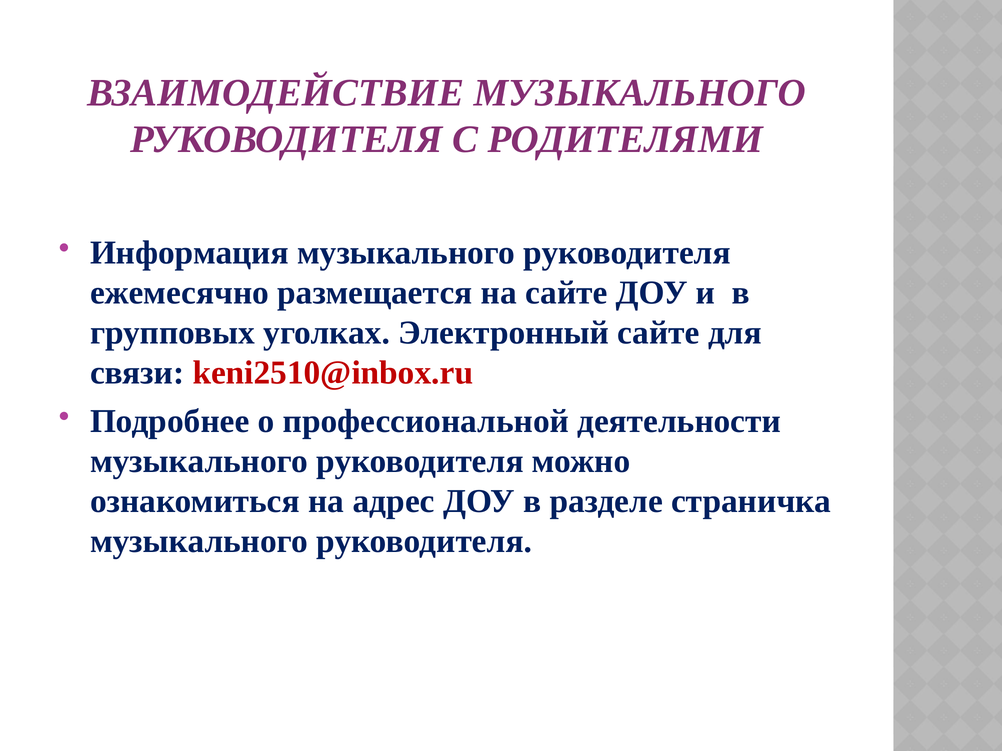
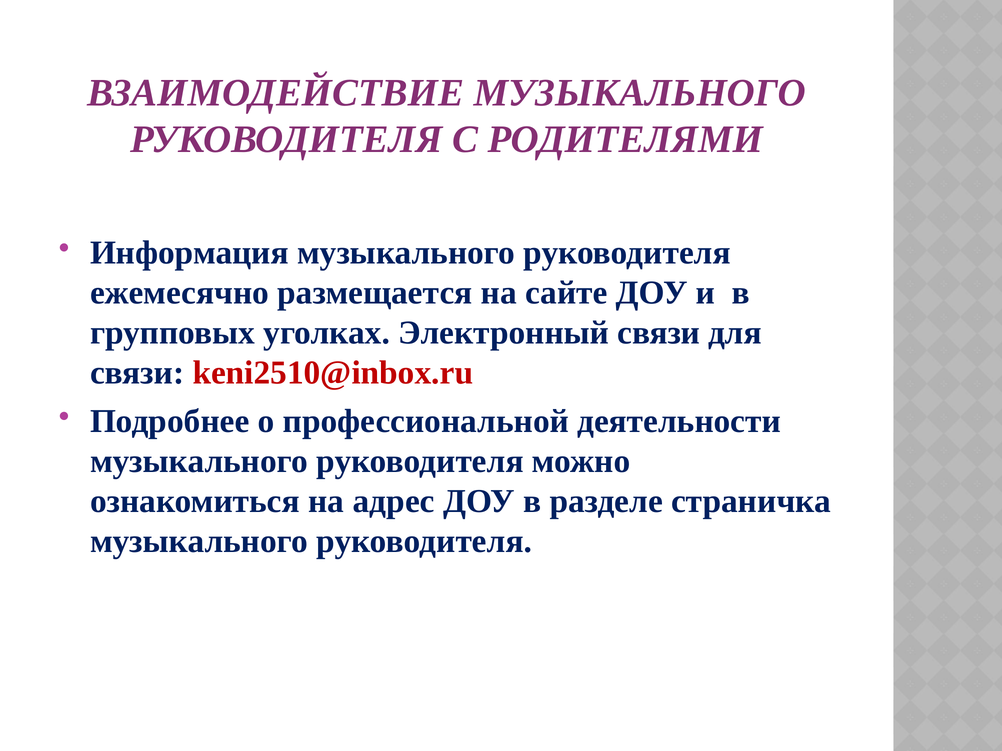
Электронный сайте: сайте -> связи (659, 333)
